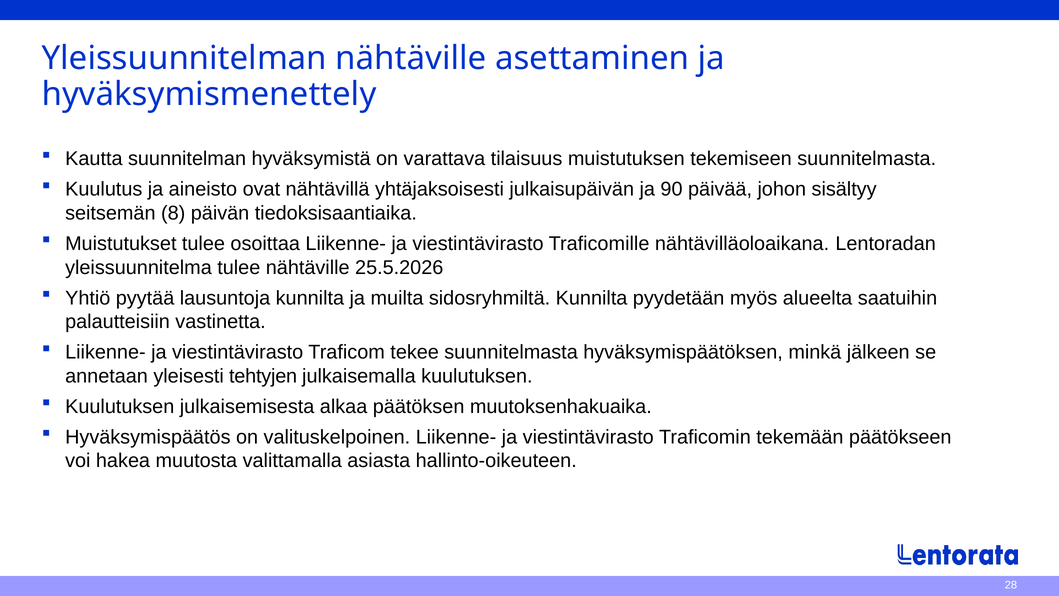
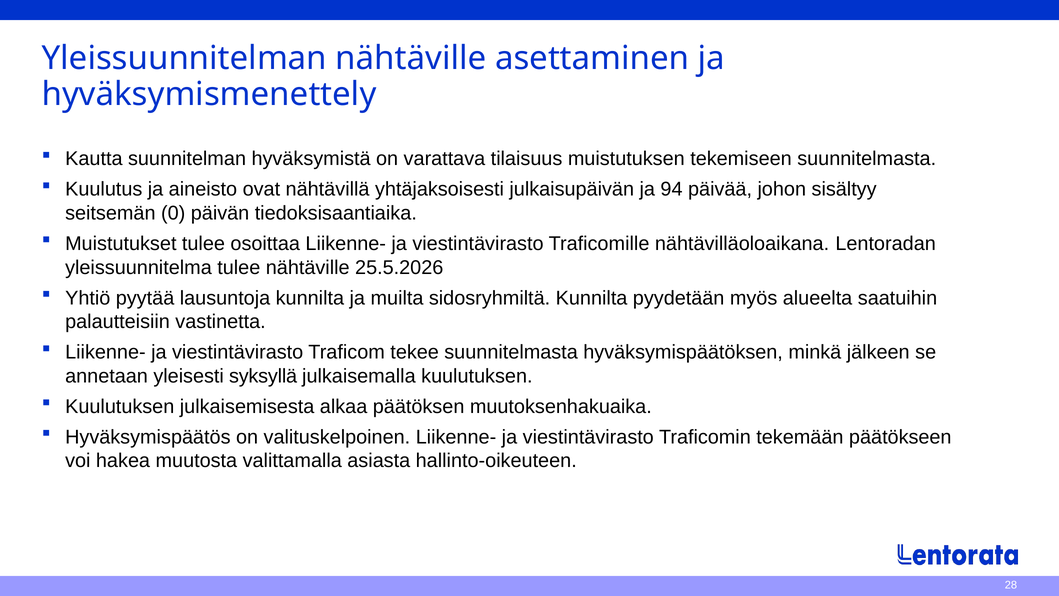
90: 90 -> 94 (672, 189)
8: 8 -> 0 (173, 213)
tehtyjen: tehtyjen -> syksyllä (263, 376)
